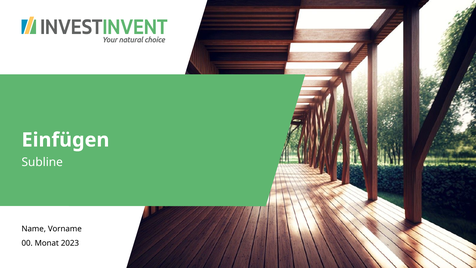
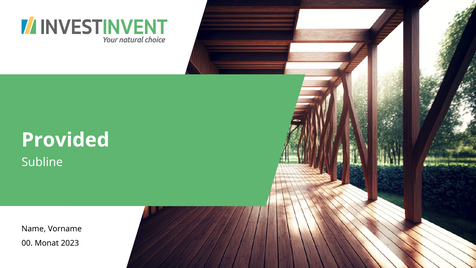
Einfügen: Einfügen -> Provided (65, 140)
